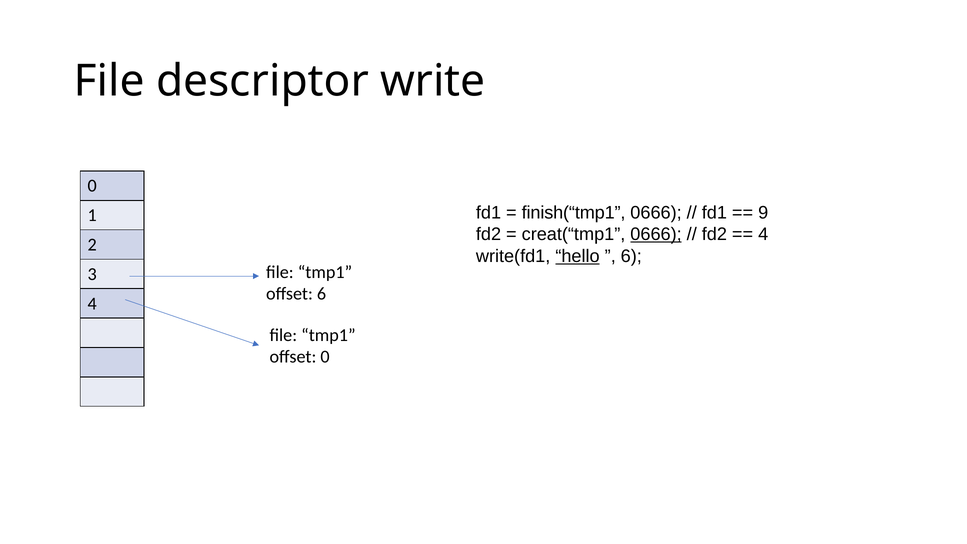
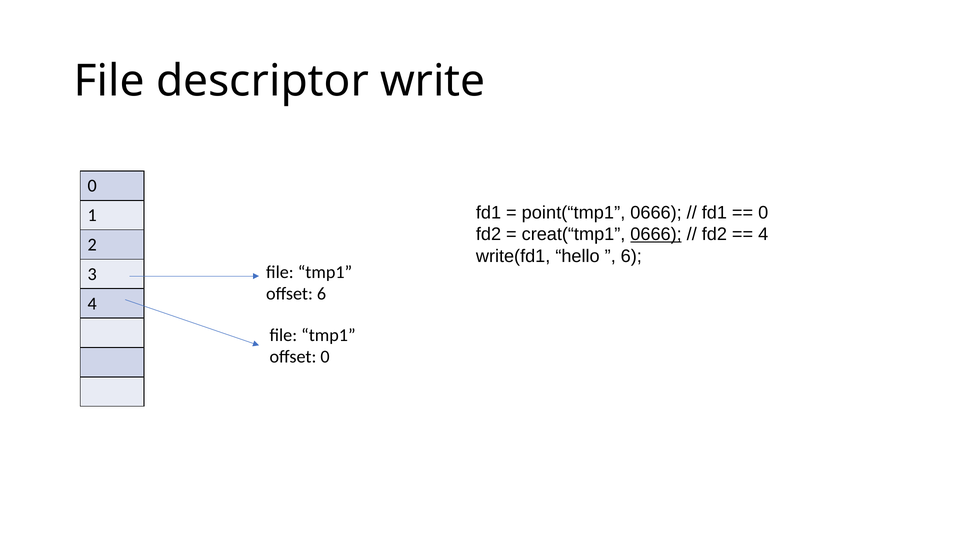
finish(“tmp1: finish(“tmp1 -> point(“tmp1 (573, 213)
9: 9 -> 0 (763, 213)
hello underline: present -> none (578, 256)
